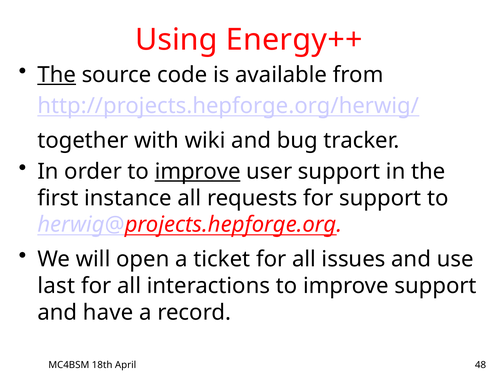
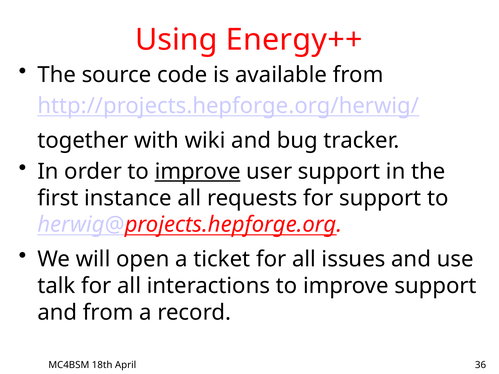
The underline: present -> none (57, 75)
last: last -> talk (56, 286)
and have: have -> from (108, 313)
48: 48 -> 36 (481, 365)
